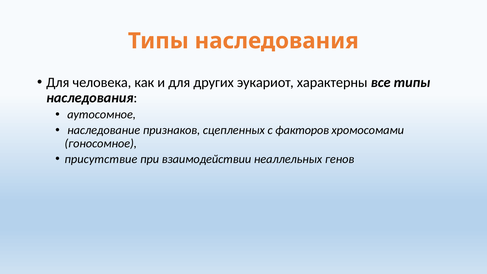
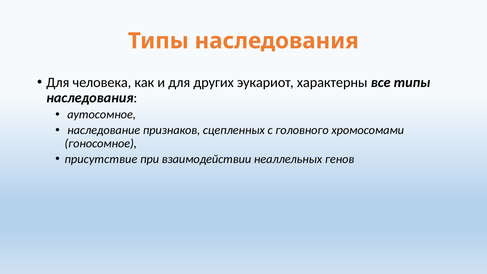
факторов: факторов -> головного (302, 130)
